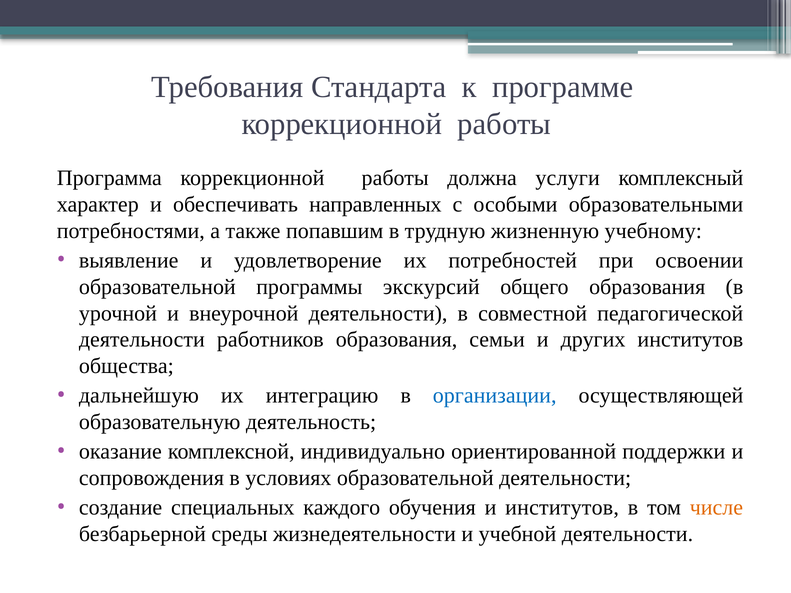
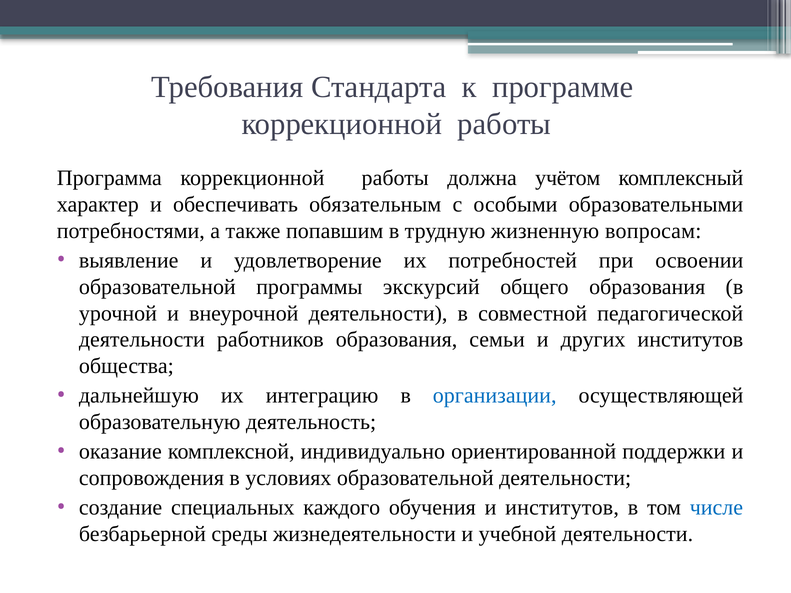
услуги: услуги -> учётом (568, 178)
направленных: направленных -> обязательным (375, 205)
учебному: учебному -> вопросам (653, 231)
числе colour: orange -> blue (716, 508)
